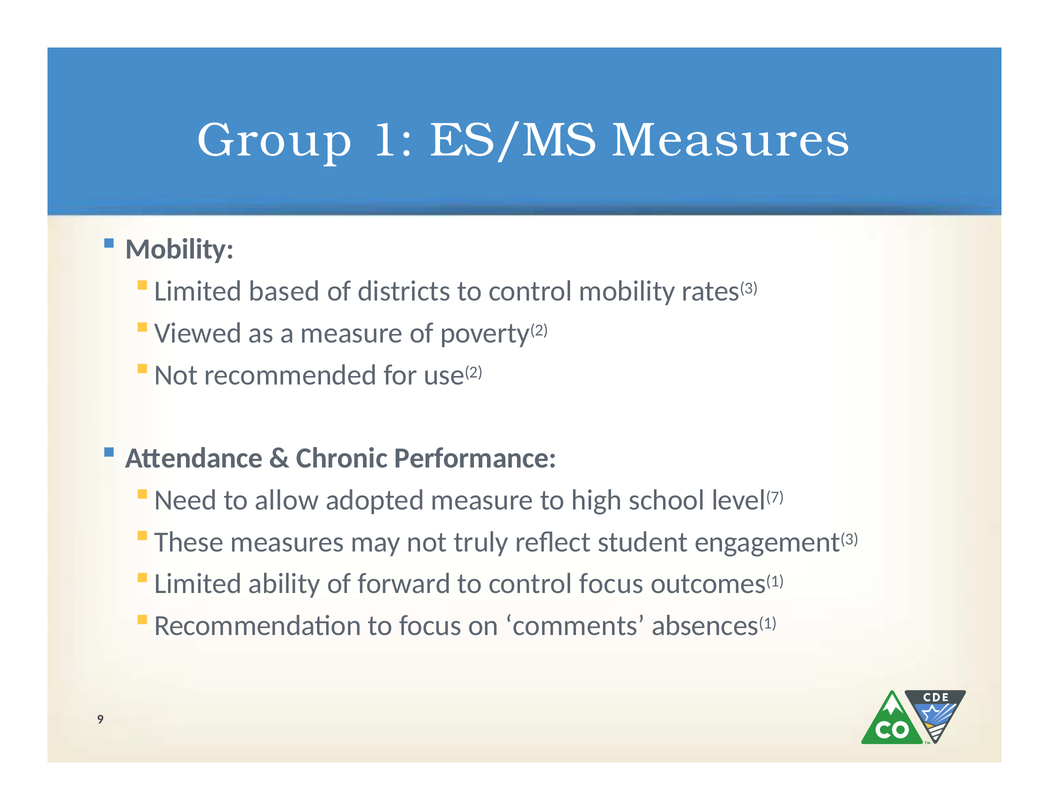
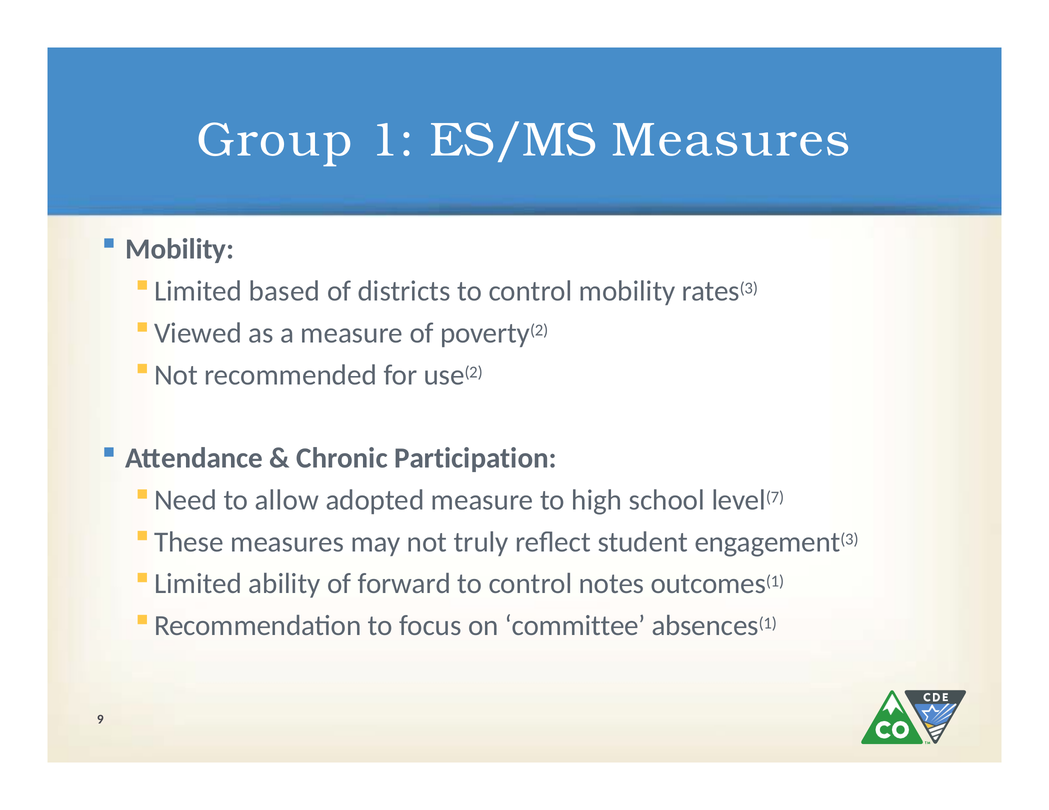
Performance: Performance -> Participation (475, 458)
control focus: focus -> notes (612, 584)
comments: comments -> committee (575, 626)
